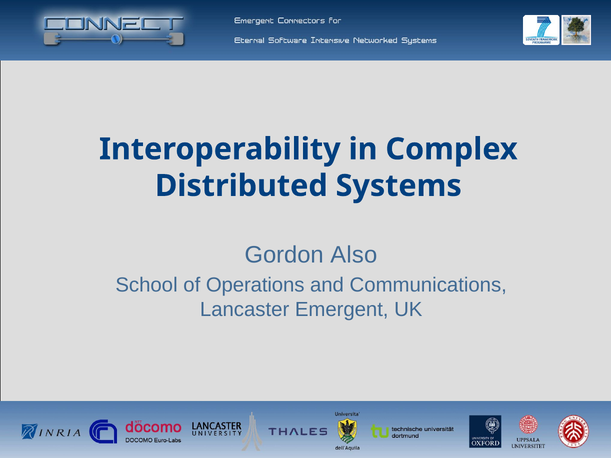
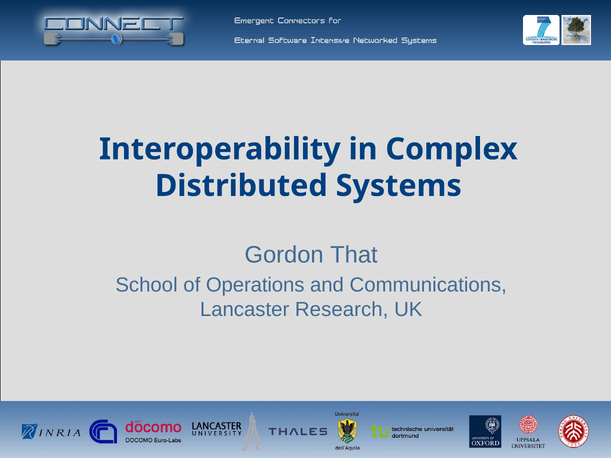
Also: Also -> That (354, 255)
Emergent: Emergent -> Research (342, 310)
